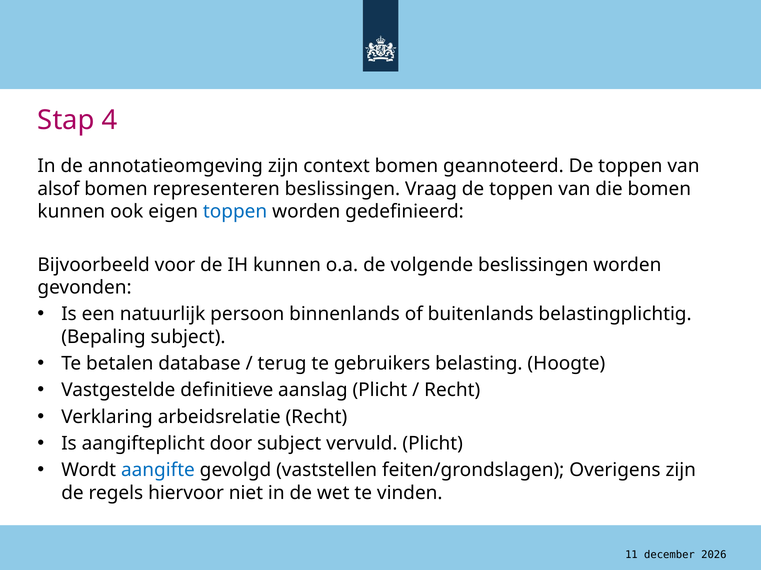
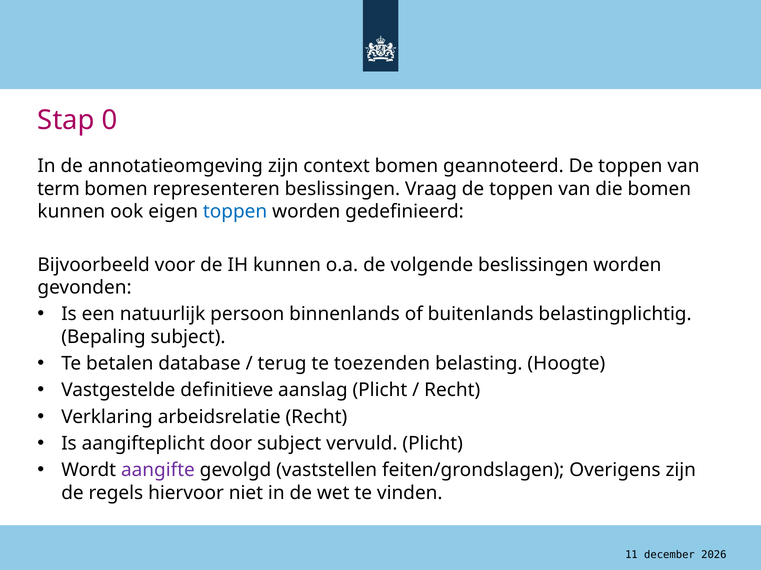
4: 4 -> 0 (110, 120)
alsof: alsof -> term (58, 189)
gebruikers: gebruikers -> toezenden (382, 364)
aangifte colour: blue -> purple (158, 471)
